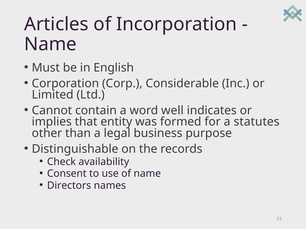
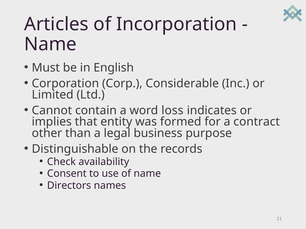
well: well -> loss (172, 111)
statutes: statutes -> contract (257, 122)
